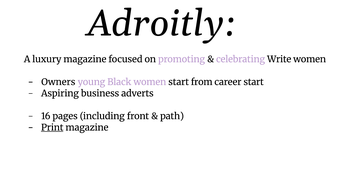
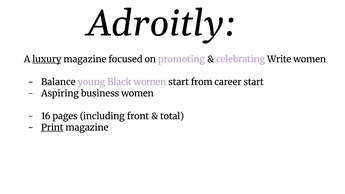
luxury underline: none -> present (47, 59)
Owners: Owners -> Balance (58, 82)
business adverts: adverts -> women (137, 93)
path: path -> total (172, 116)
